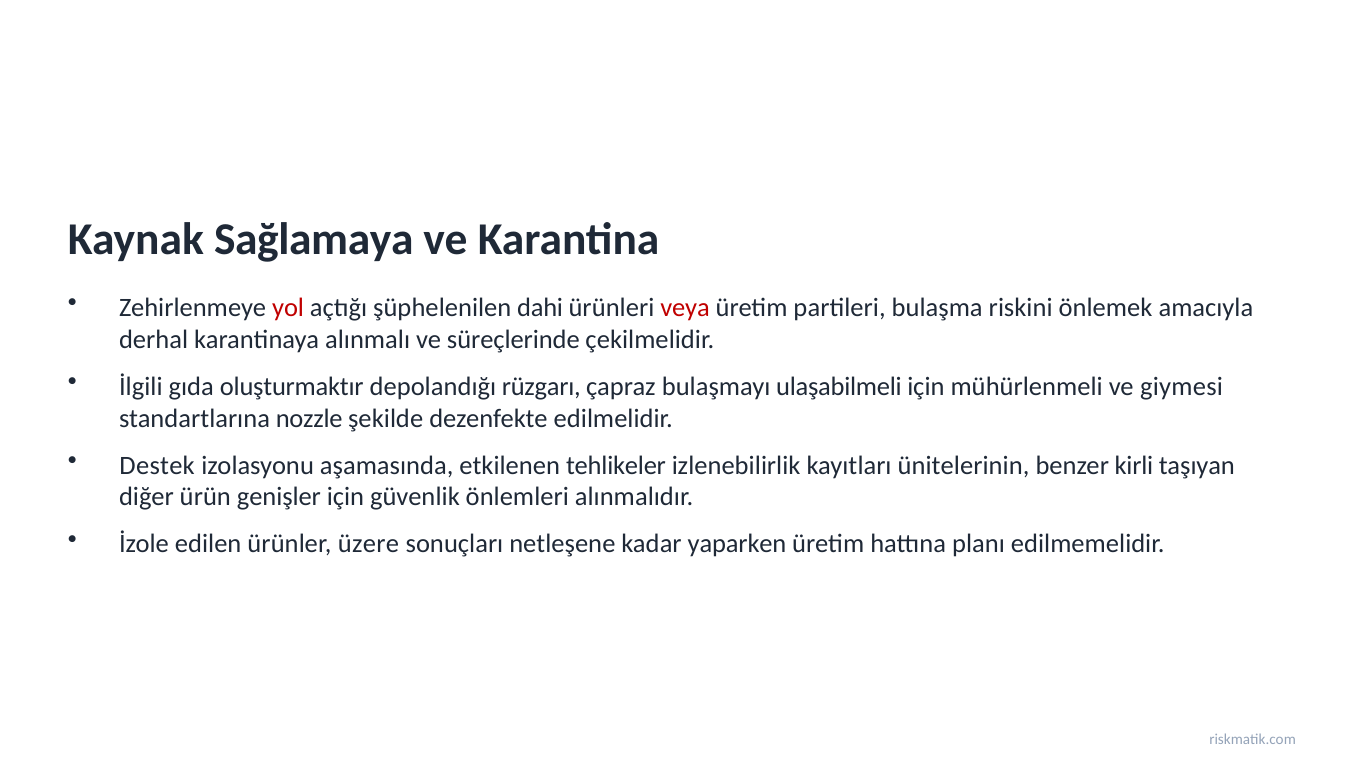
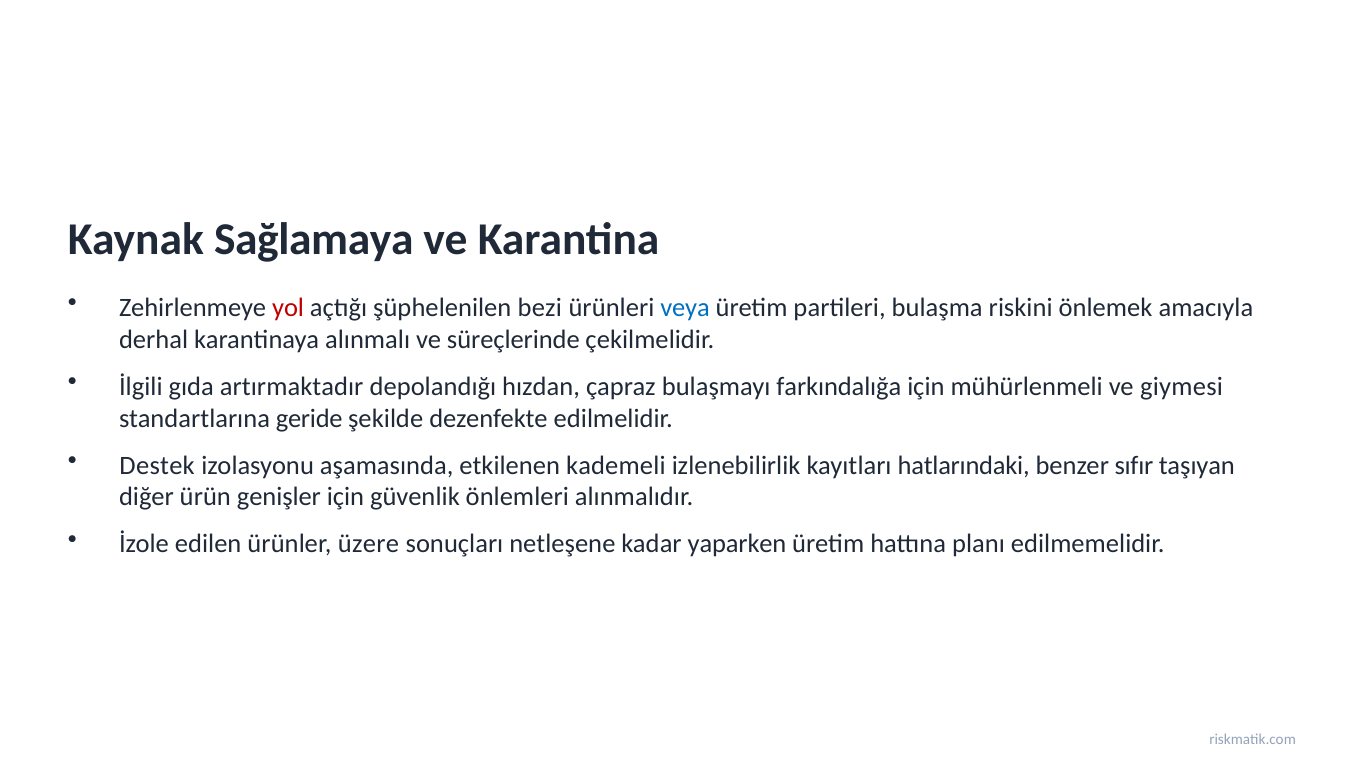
dahi: dahi -> bezi (540, 308)
veya colour: red -> blue (685, 308)
oluşturmaktır: oluşturmaktır -> artırmaktadır (292, 387)
rüzgarı: rüzgarı -> hızdan (541, 387)
ulaşabilmeli: ulaşabilmeli -> farkındalığa (839, 387)
nozzle: nozzle -> geride (309, 418)
tehlikeler: tehlikeler -> kademeli (616, 465)
ünitelerinin: ünitelerinin -> hatlarındaki (964, 465)
kirli: kirli -> sıfır (1134, 465)
